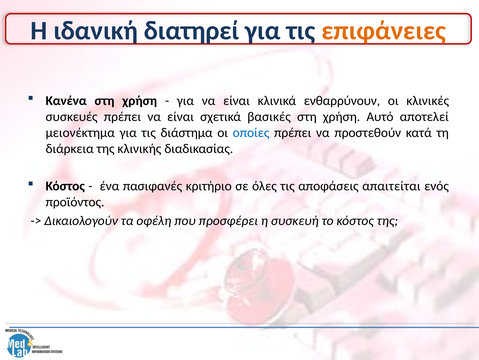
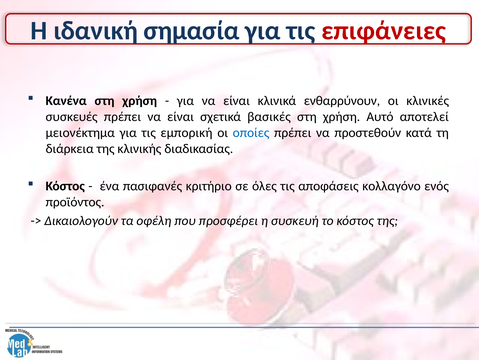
διατηρεί: διατηρεί -> σημασία (192, 31)
επιφάνειες colour: orange -> red (384, 31)
διάστημα: διάστημα -> εμπορική (186, 132)
απαιτείται: απαιτείται -> κολλαγόνο (392, 186)
